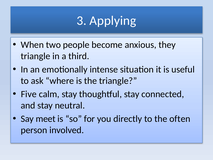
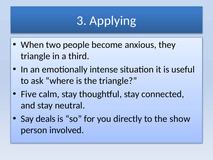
meet: meet -> deals (46, 119)
often: often -> show (180, 119)
